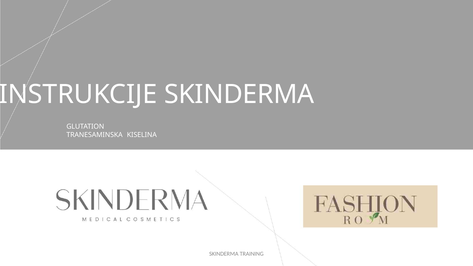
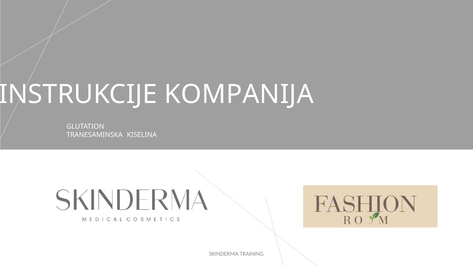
SKINDERMA: SKINDERMA -> KOMPANIJA (239, 94)
